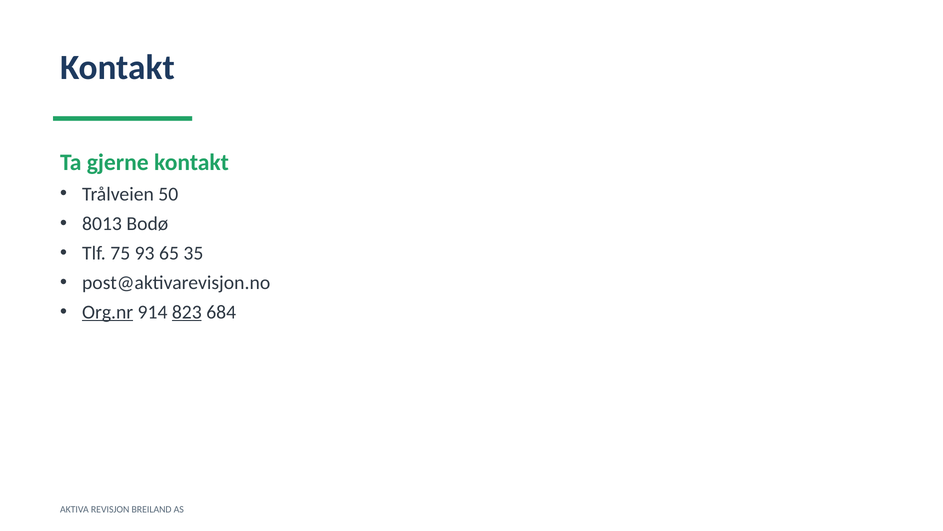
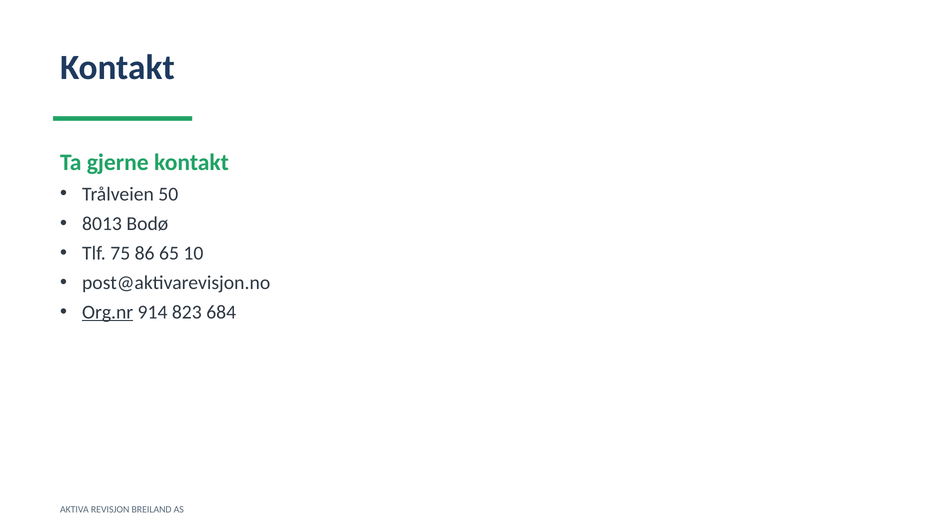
93: 93 -> 86 (145, 253)
35: 35 -> 10 (193, 253)
823 underline: present -> none (187, 312)
